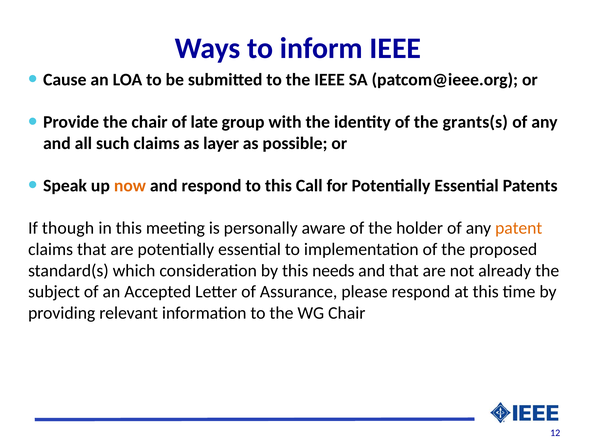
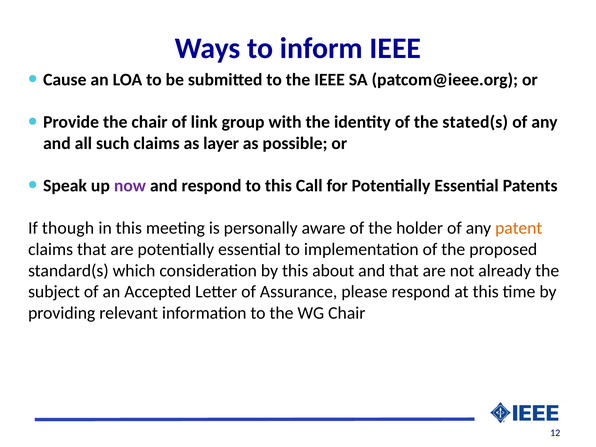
late: late -> link (204, 122)
grants(s: grants(s -> stated(s (475, 122)
now colour: orange -> purple (130, 186)
needs: needs -> about (333, 271)
